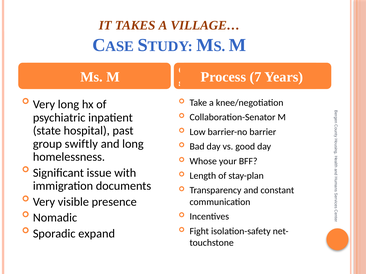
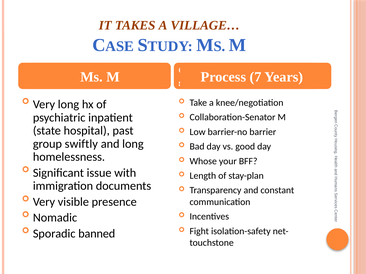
expand: expand -> banned (97, 234)
